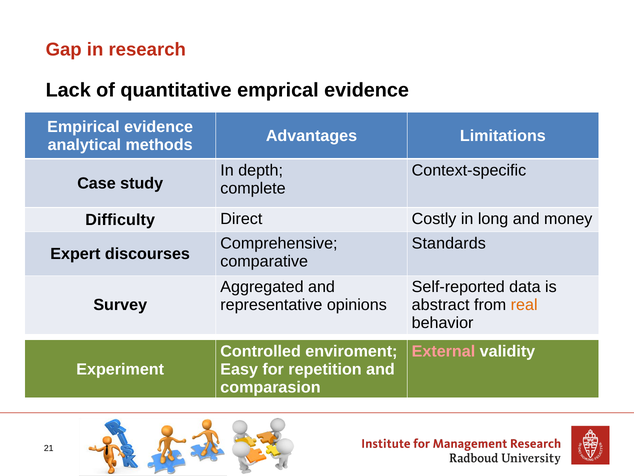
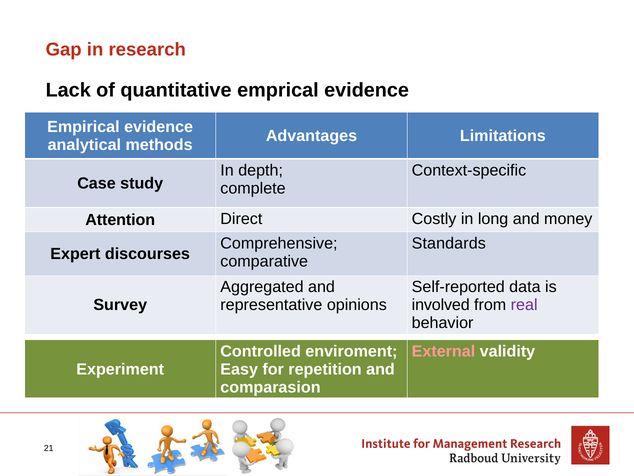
Difficulty: Difficulty -> Attention (120, 220)
abstract: abstract -> involved (441, 305)
real colour: orange -> purple (524, 305)
